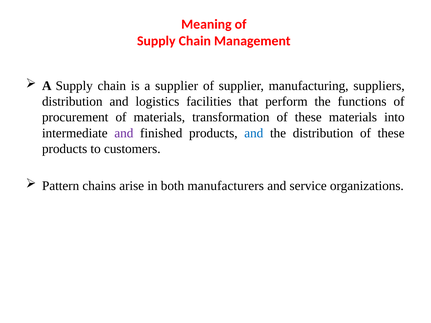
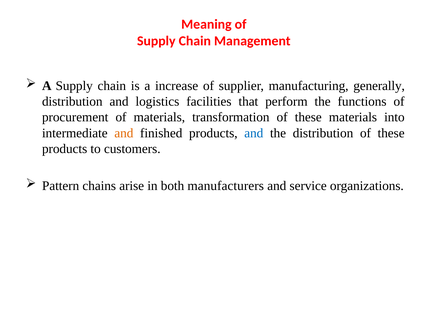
a supplier: supplier -> increase (177, 86)
suppliers: suppliers -> generally (379, 86)
and colour: purple -> orange (124, 133)
